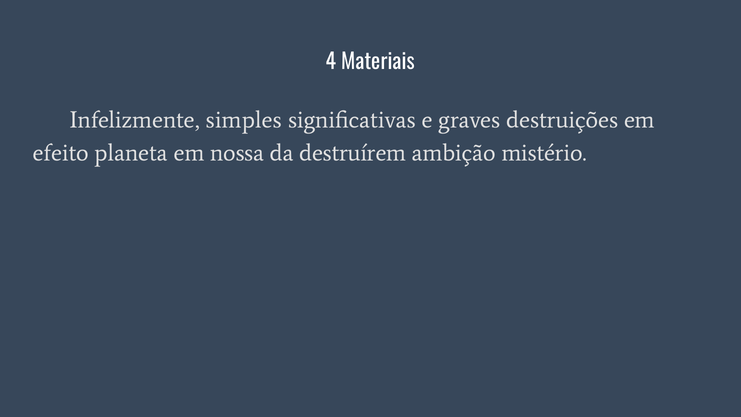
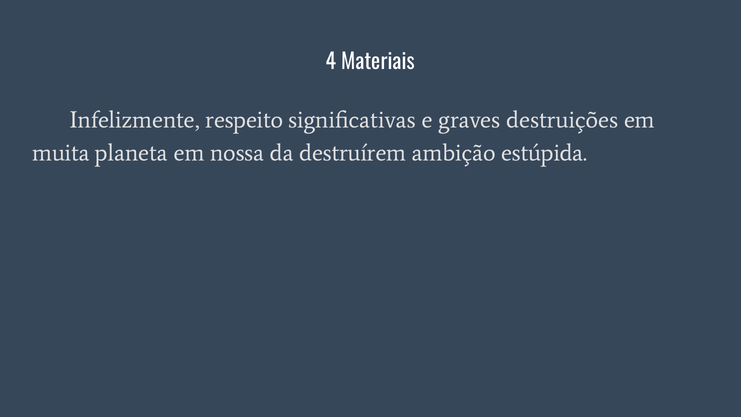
simples: simples -> respeito (244, 120)
efeito: efeito -> muita (61, 153)
mistério: mistério -> estúpida (544, 153)
